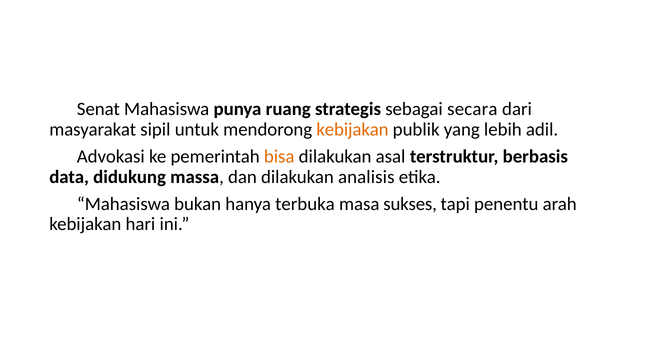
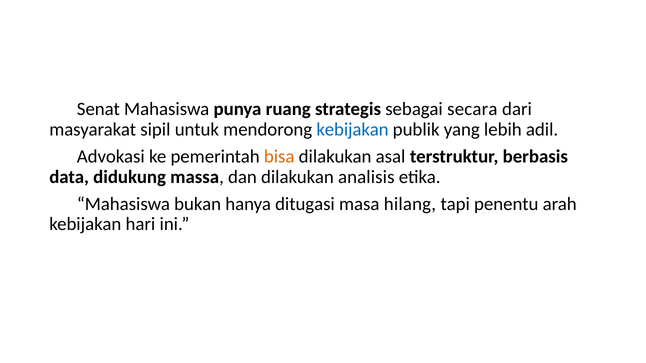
kebijakan colour: orange -> blue (353, 130)
terbuka: terbuka -> ditugasi (305, 204)
sukses: sukses -> hilang (410, 204)
